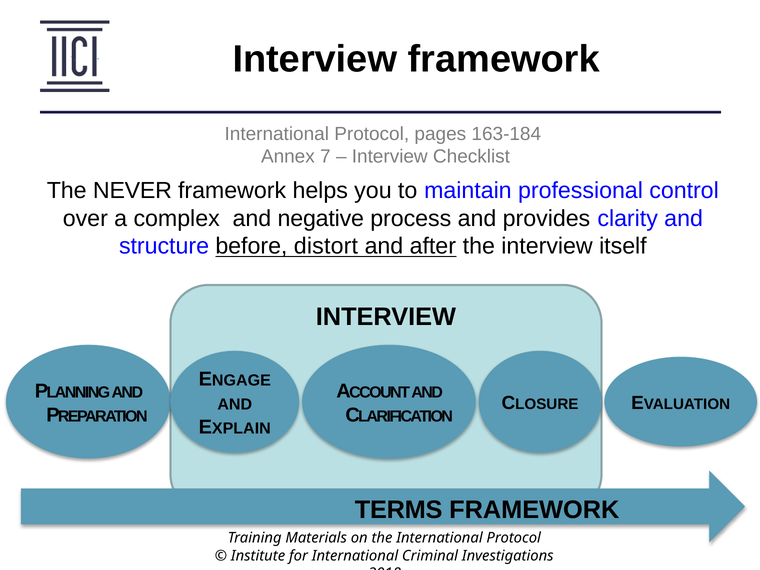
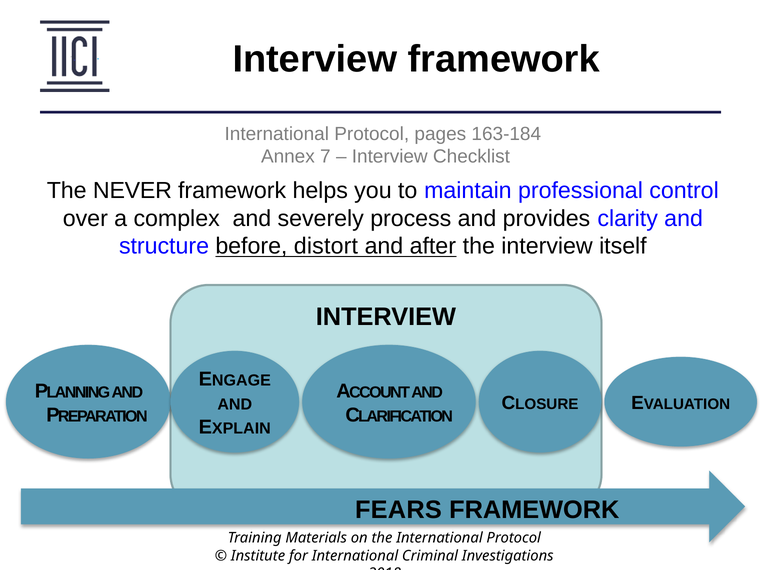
negative: negative -> severely (321, 218)
TERMS: TERMS -> FEARS (398, 510)
